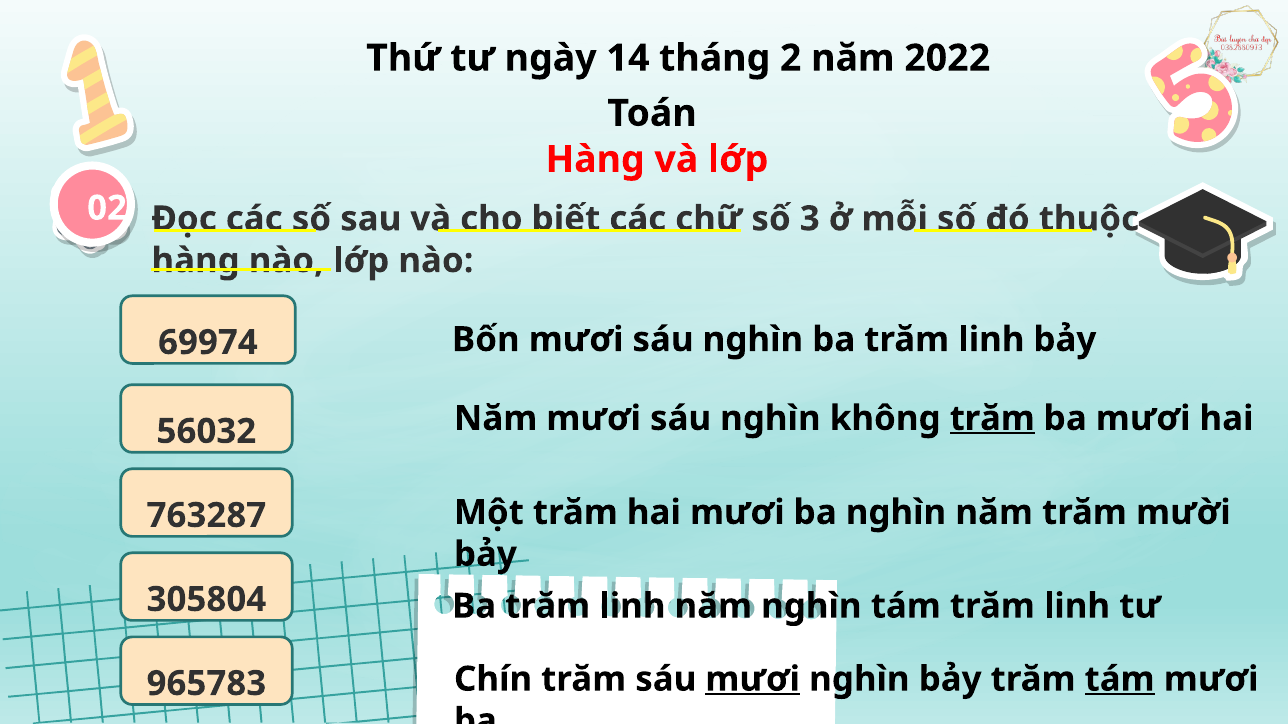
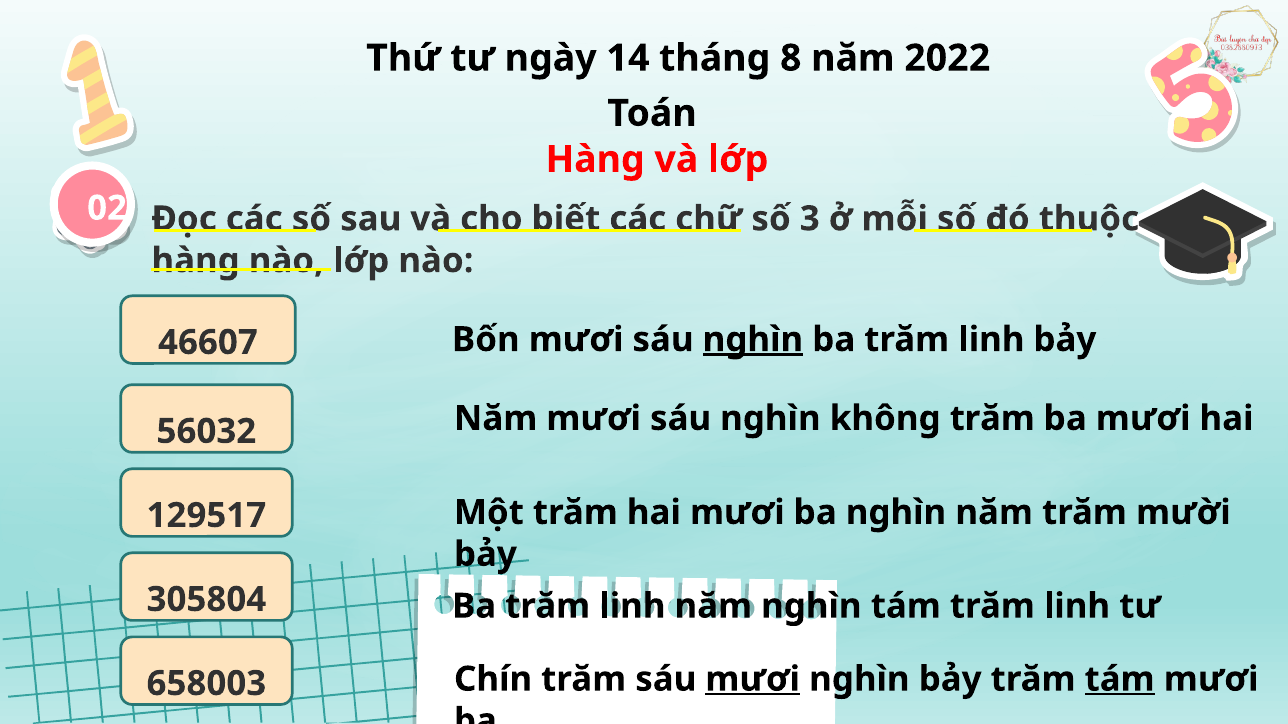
2: 2 -> 8 (791, 58)
nghìn underline: none -> present (753, 340)
69974: 69974 -> 46607 (208, 343)
trăm underline: present -> none (992, 419)
763287: 763287 -> 129517 (206, 516)
965783: 965783 -> 658003 (206, 684)
